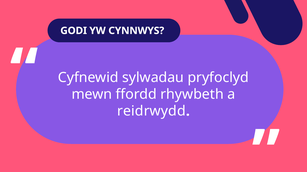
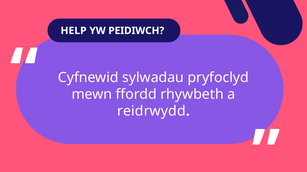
GODI: GODI -> HELP (74, 31)
CYNNWYS: CYNNWYS -> PEIDIWCH (136, 31)
